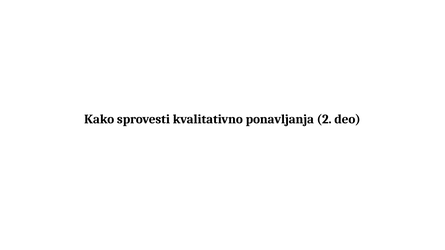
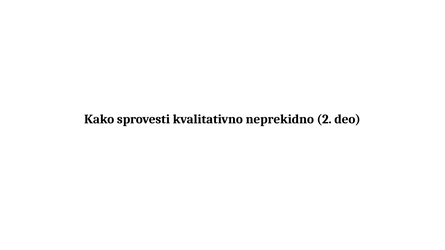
ponavljanja: ponavljanja -> neprekidno (280, 119)
